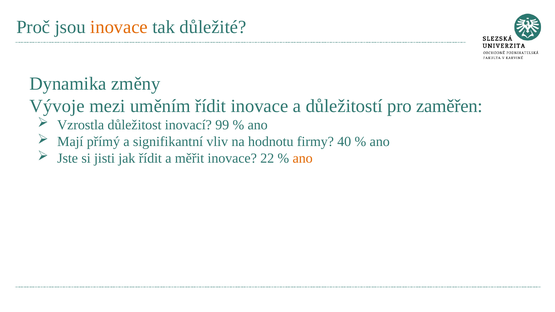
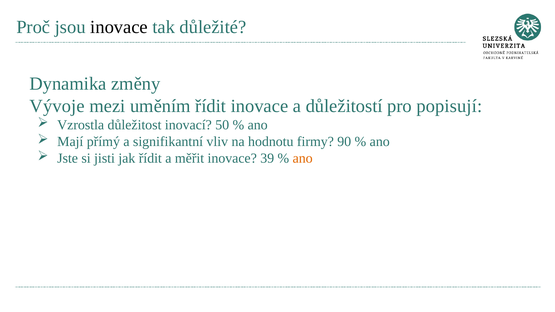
inovace colour: orange -> black (119, 27)
zaměřen: zaměřen -> popisují (449, 106)
99: 99 -> 50 (222, 125)
40: 40 -> 90 (344, 142)
22: 22 -> 39 (267, 158)
